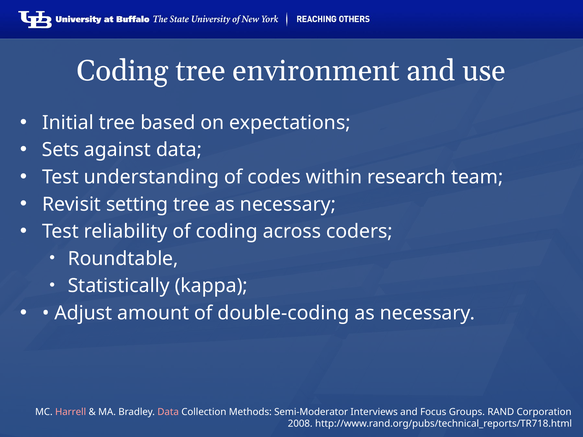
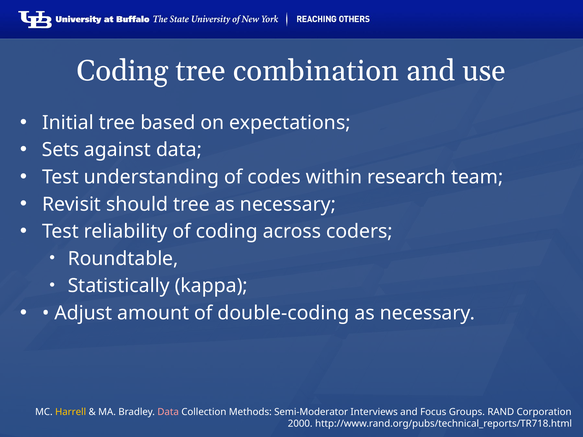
environment: environment -> combination (316, 71)
setting: setting -> should (137, 204)
Harrell colour: pink -> yellow (71, 412)
2008: 2008 -> 2000 (300, 424)
